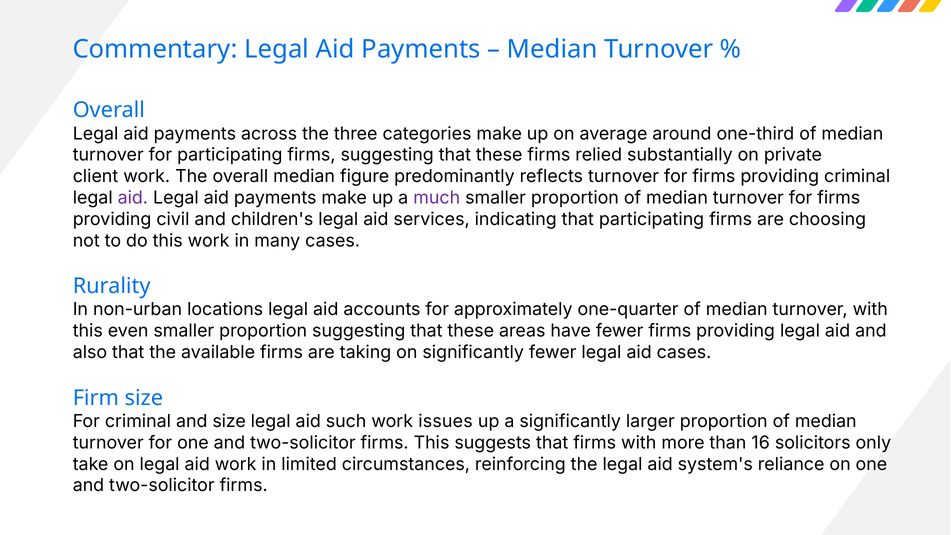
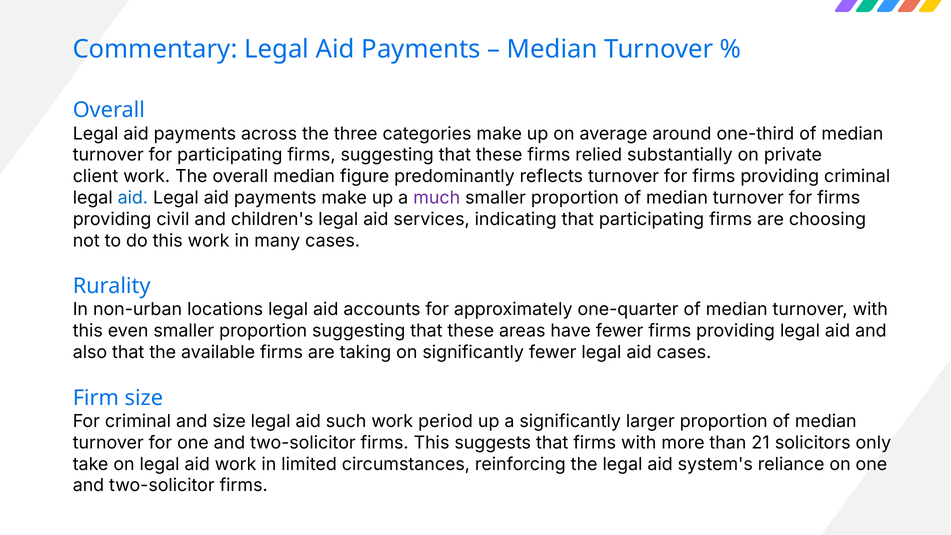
aid colour: purple -> blue (133, 198)
issues: issues -> period (446, 421)
16: 16 -> 21 (761, 443)
